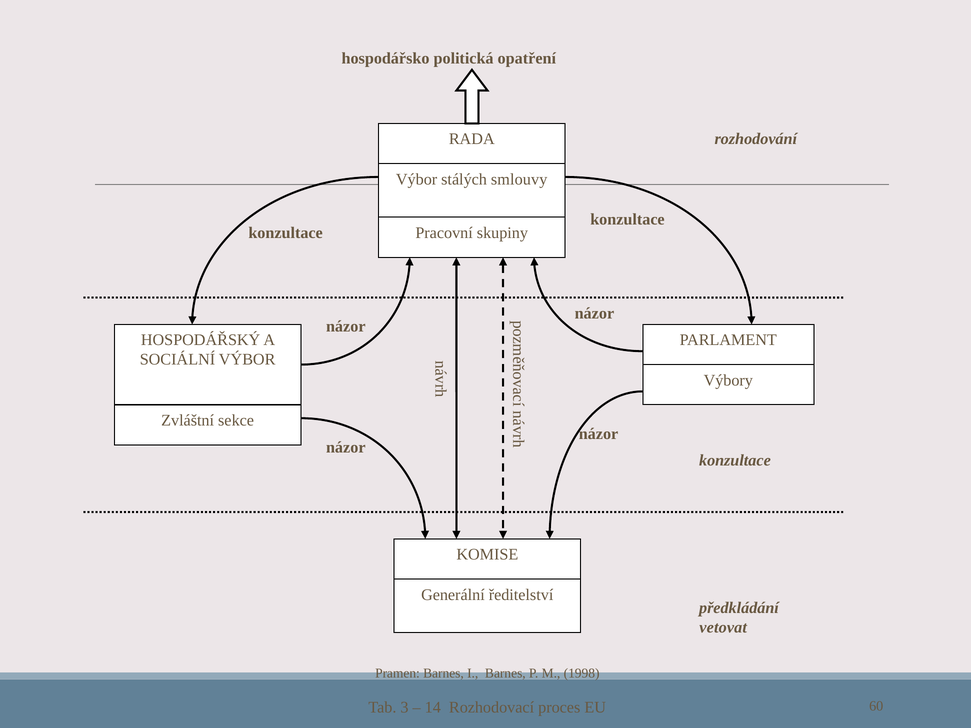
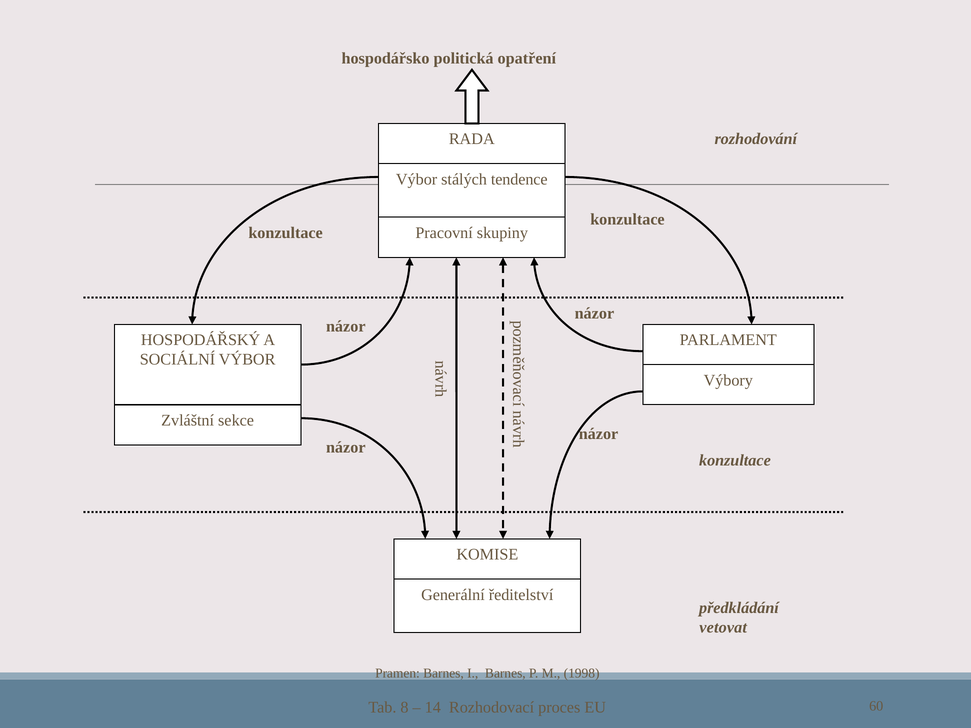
smlouvy: smlouvy -> tendence (519, 179)
3: 3 -> 8 (405, 708)
